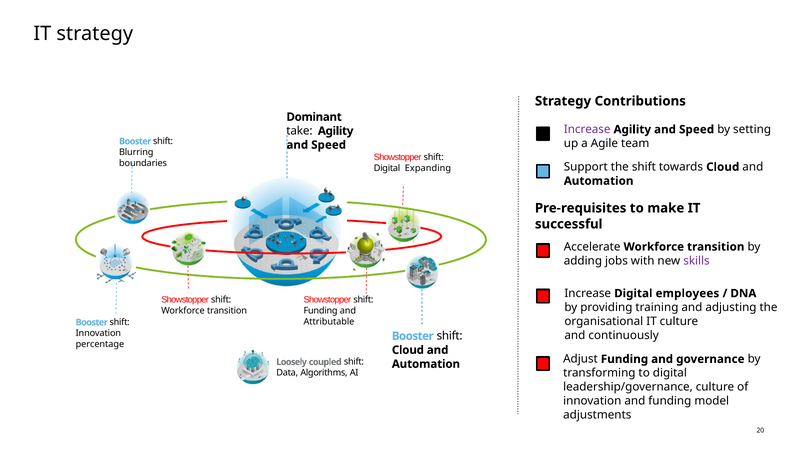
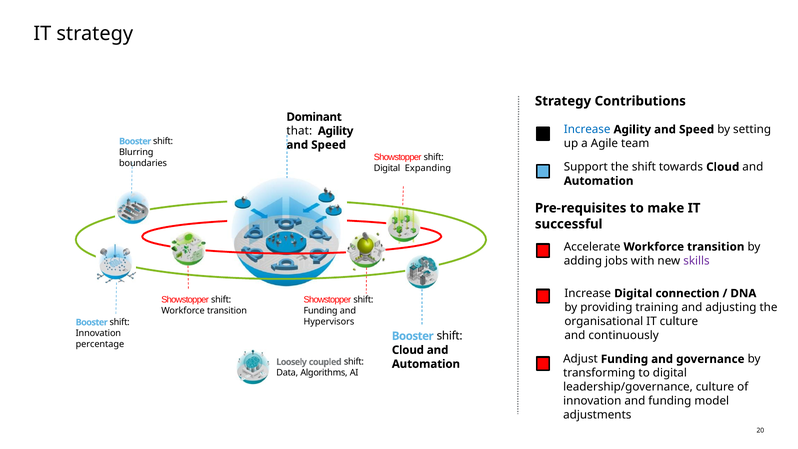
Increase colour: purple -> blue (587, 129)
take: take -> that (299, 131)
employees: employees -> connection (687, 293)
Attributable: Attributable -> Hypervisors (329, 322)
